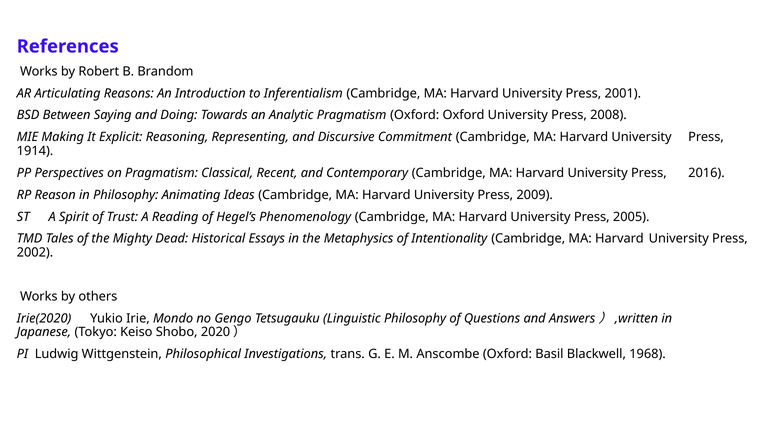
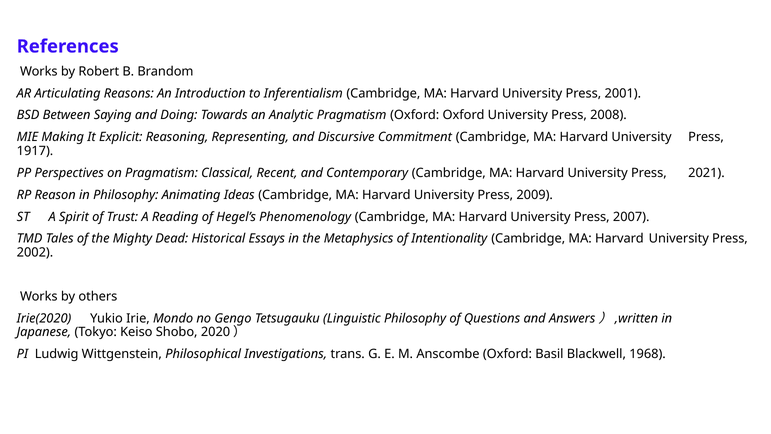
1914: 1914 -> 1917 (35, 151)
2016: 2016 -> 2021 (706, 173)
2005: 2005 -> 2007 (631, 217)
